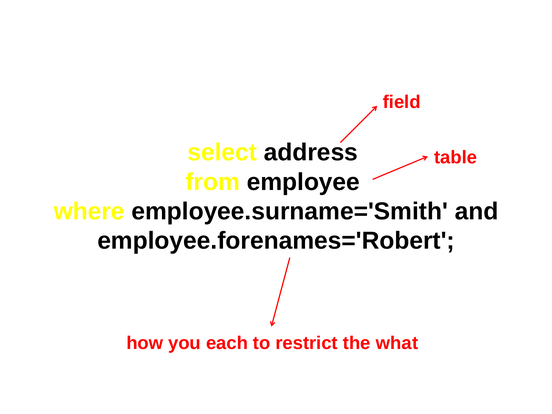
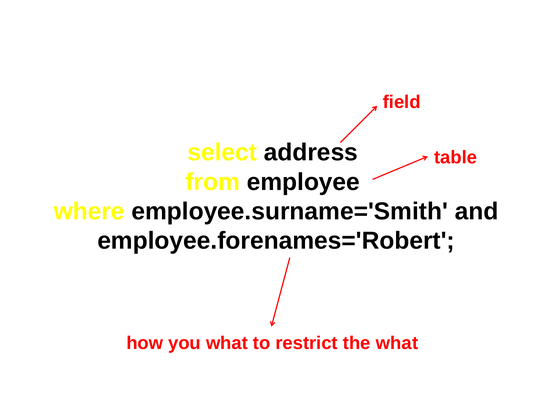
you each: each -> what (227, 343)
